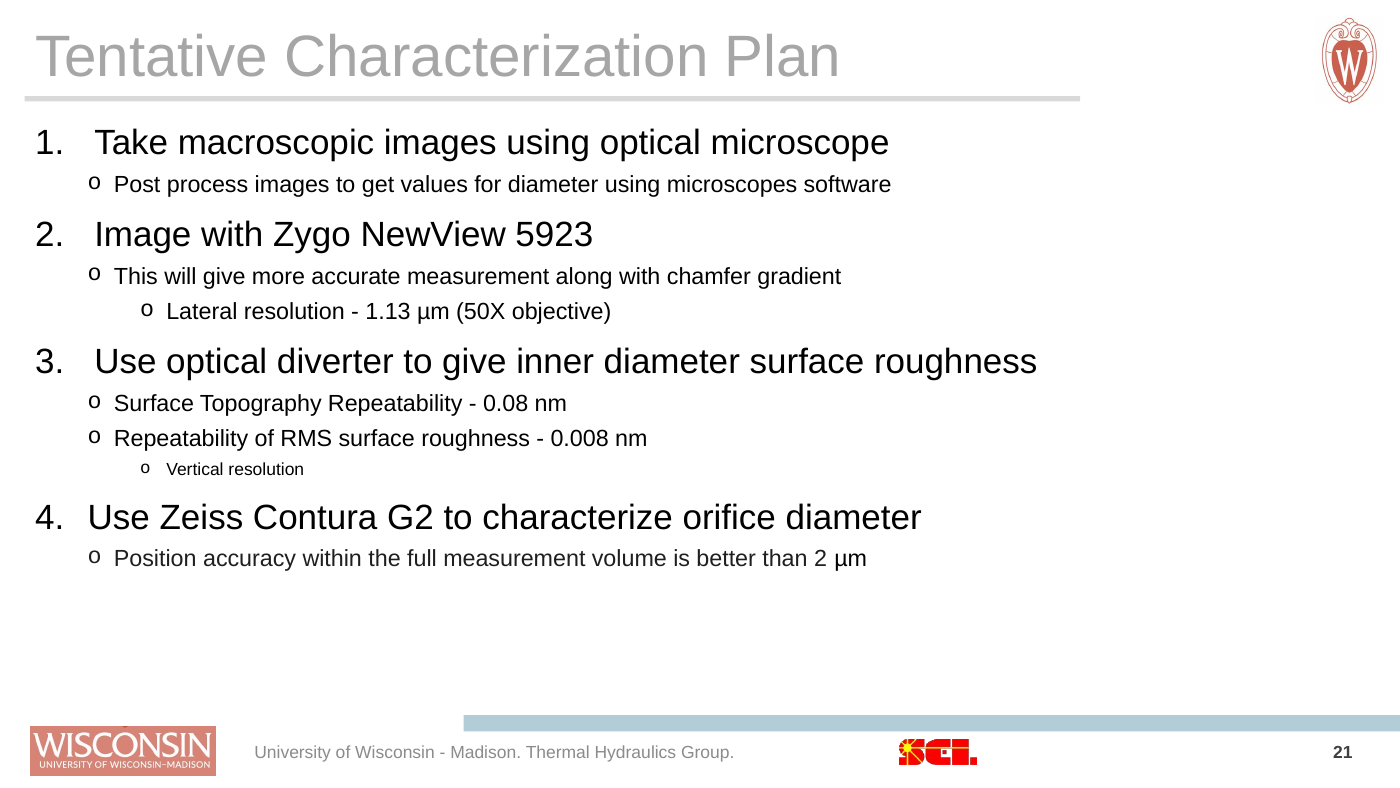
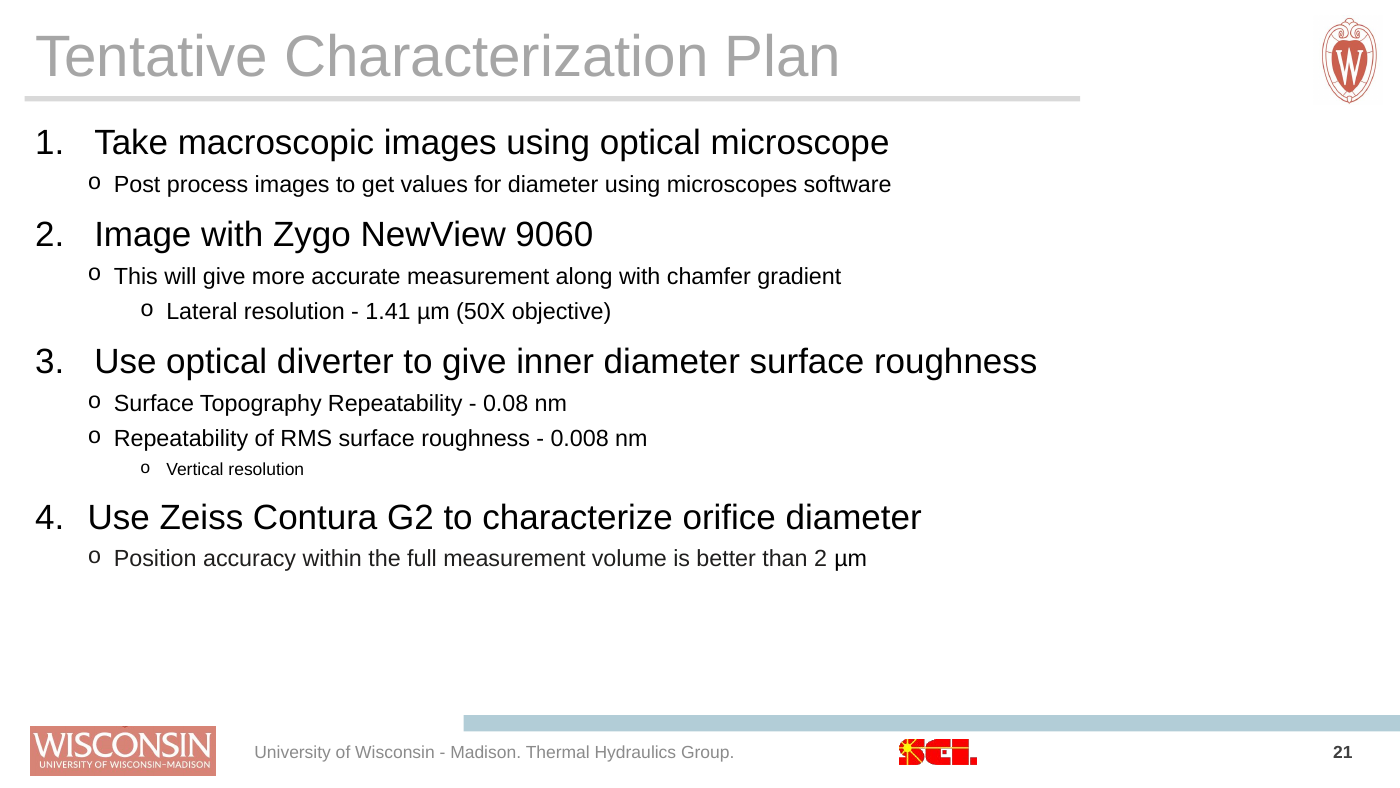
5923: 5923 -> 9060 (554, 235)
1.13: 1.13 -> 1.41 (388, 311)
